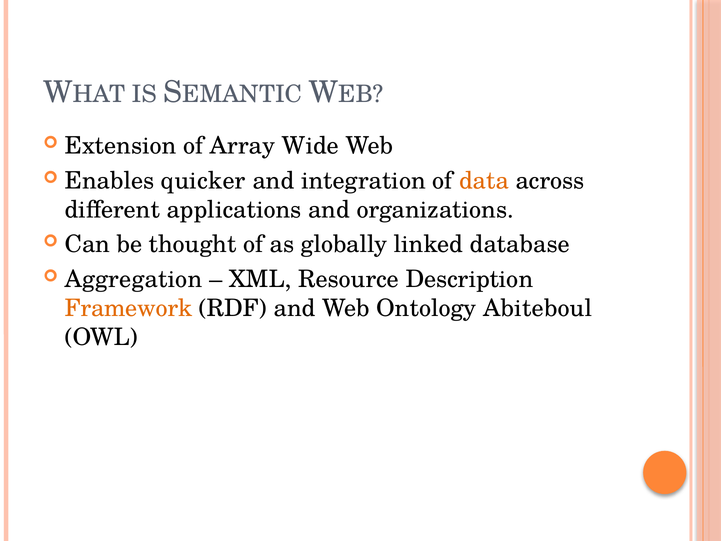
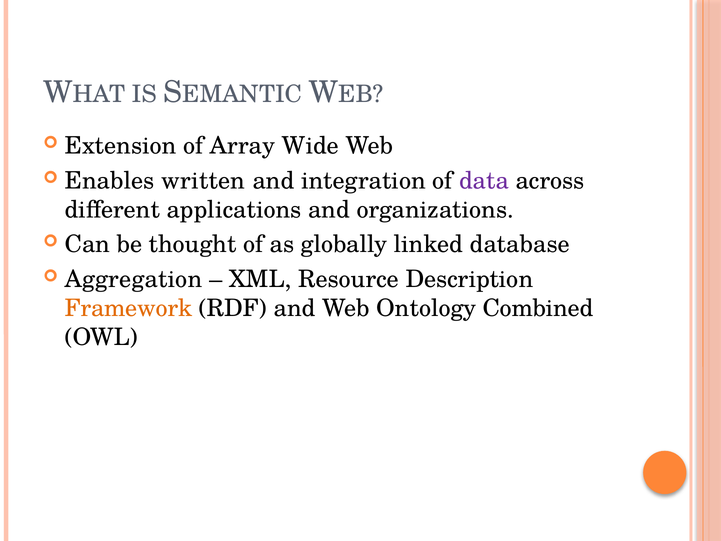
quicker: quicker -> written (203, 181)
data colour: orange -> purple (484, 181)
Abiteboul: Abiteboul -> Combined (538, 308)
